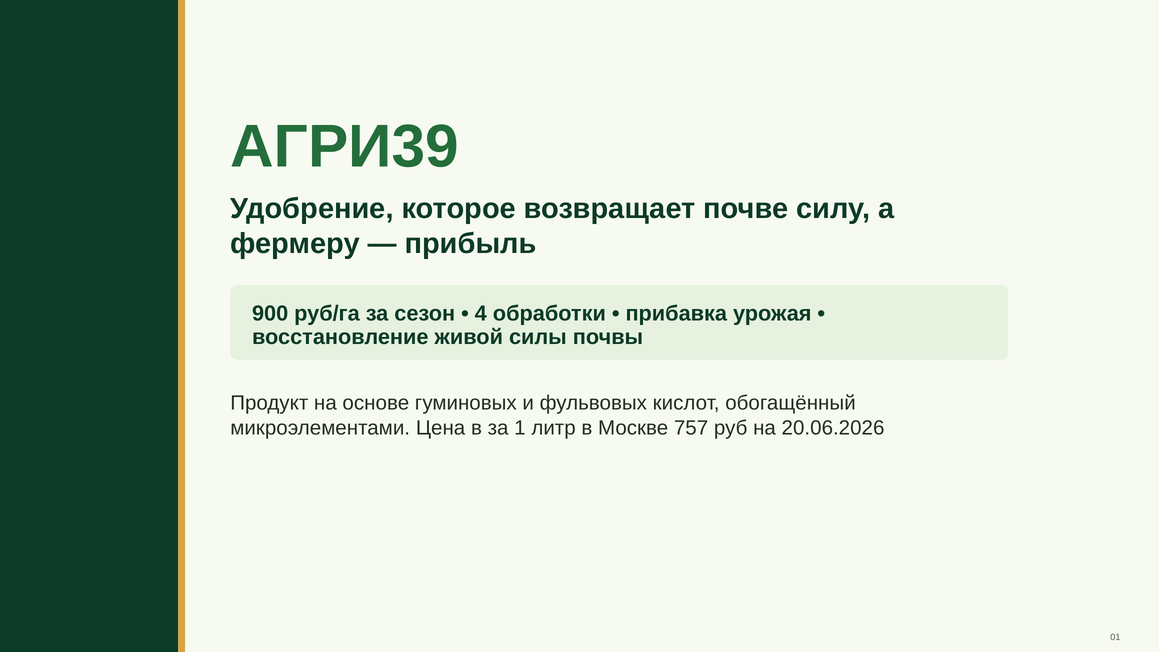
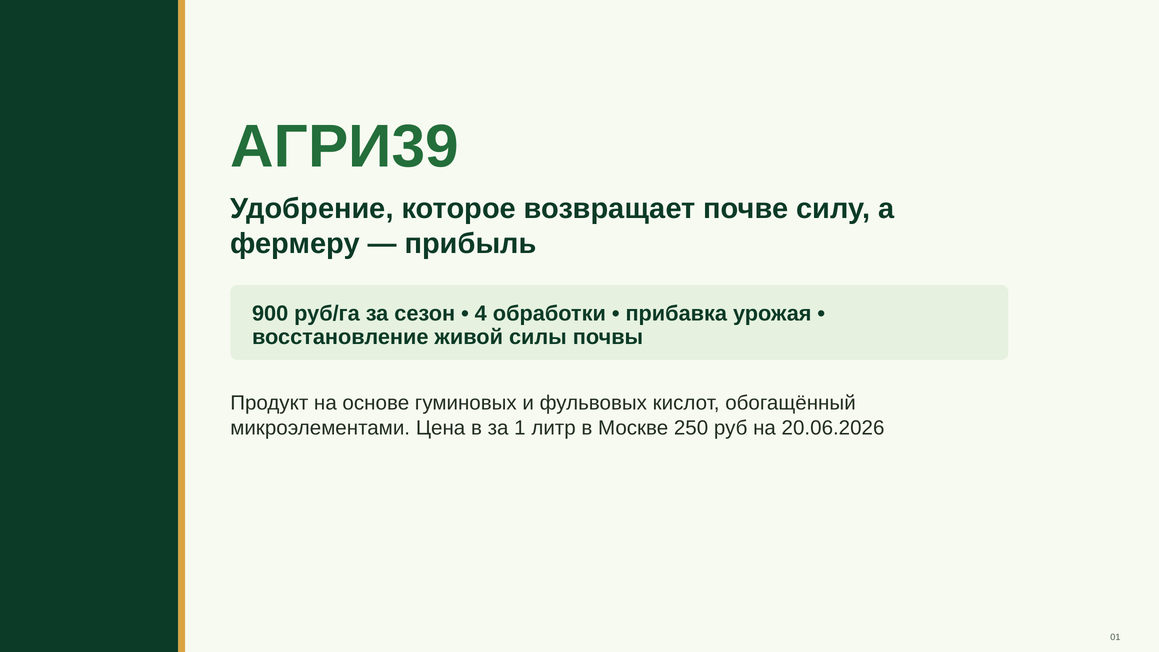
757: 757 -> 250 (691, 428)
